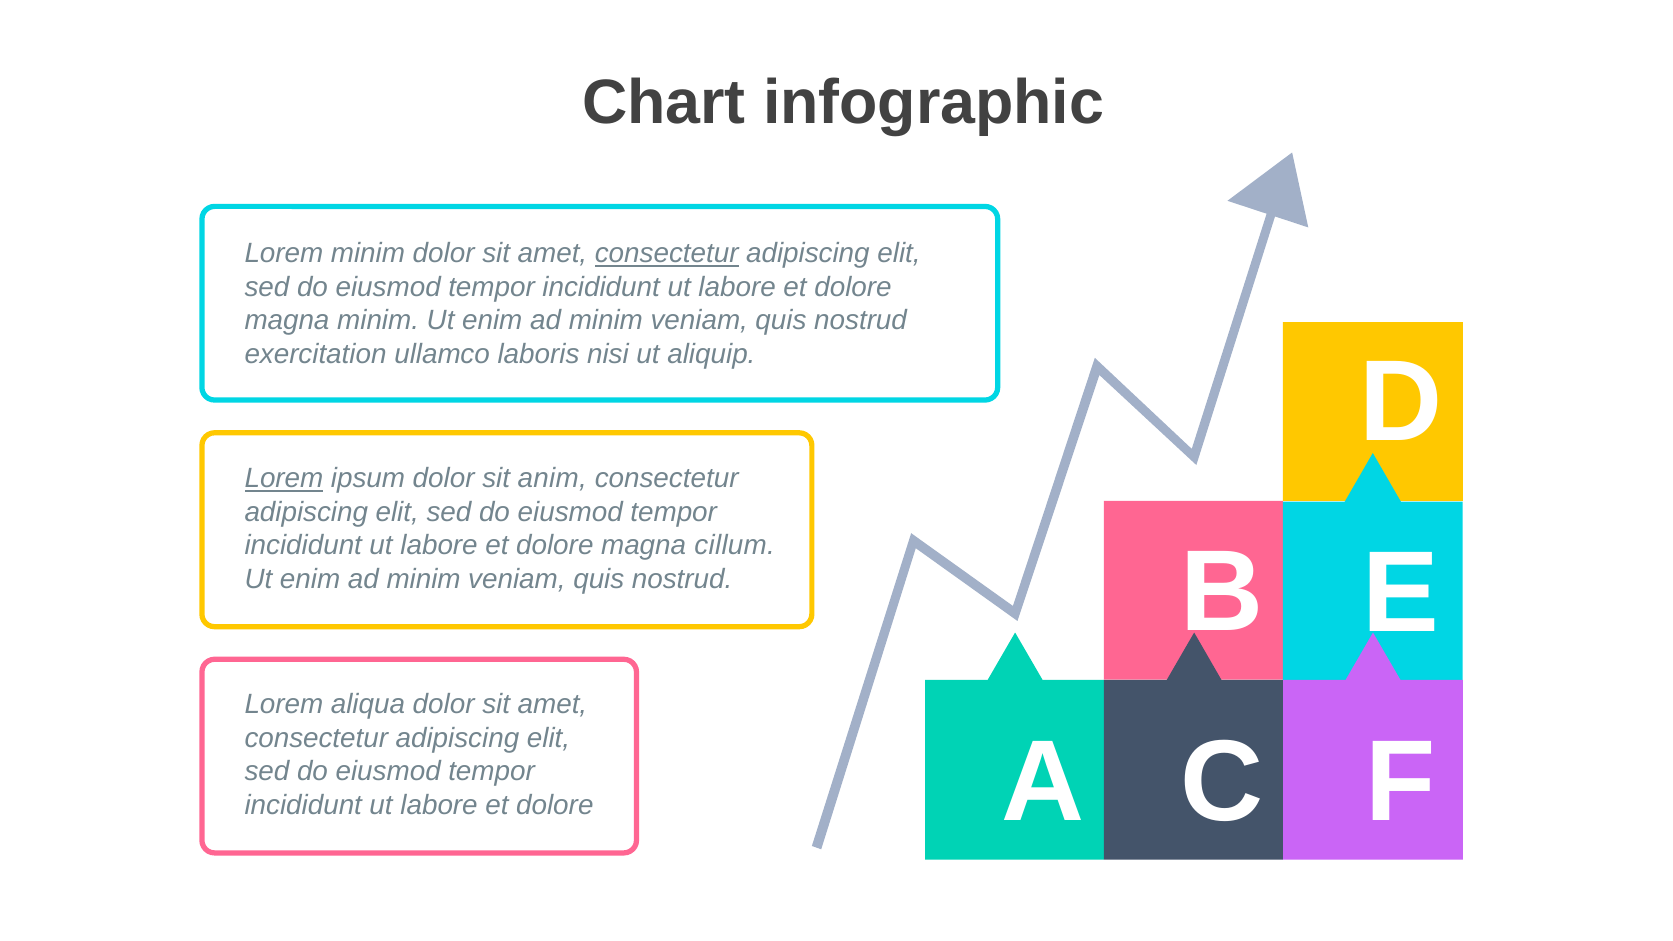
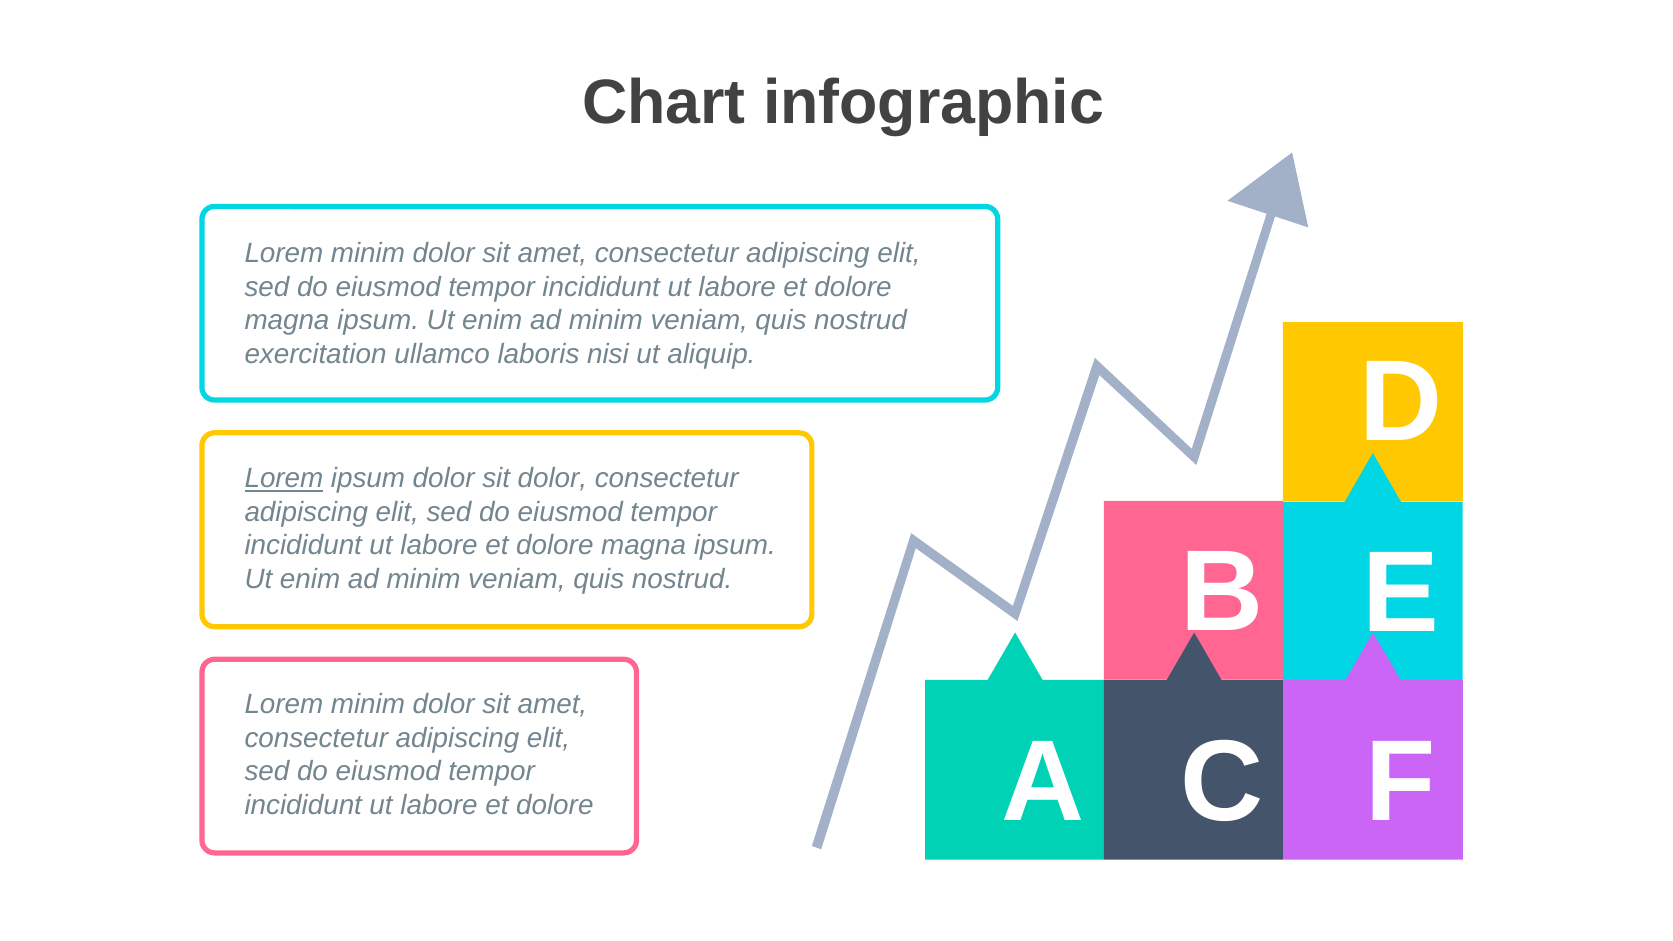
consectetur underline: present -> none (667, 254)
minim: minim -> ipsum (378, 321)
sit anim: anim -> dolor (552, 479)
cillum: cillum -> ipsum (735, 546)
aliqua: aliqua -> minim (368, 705)
